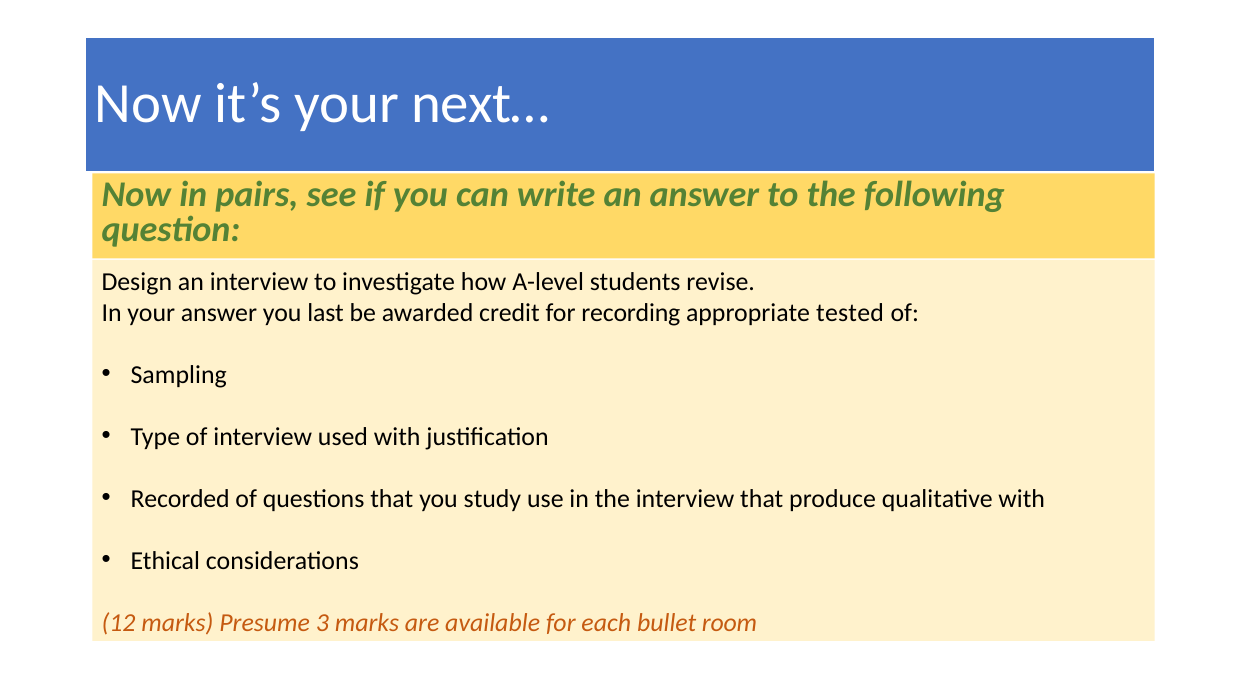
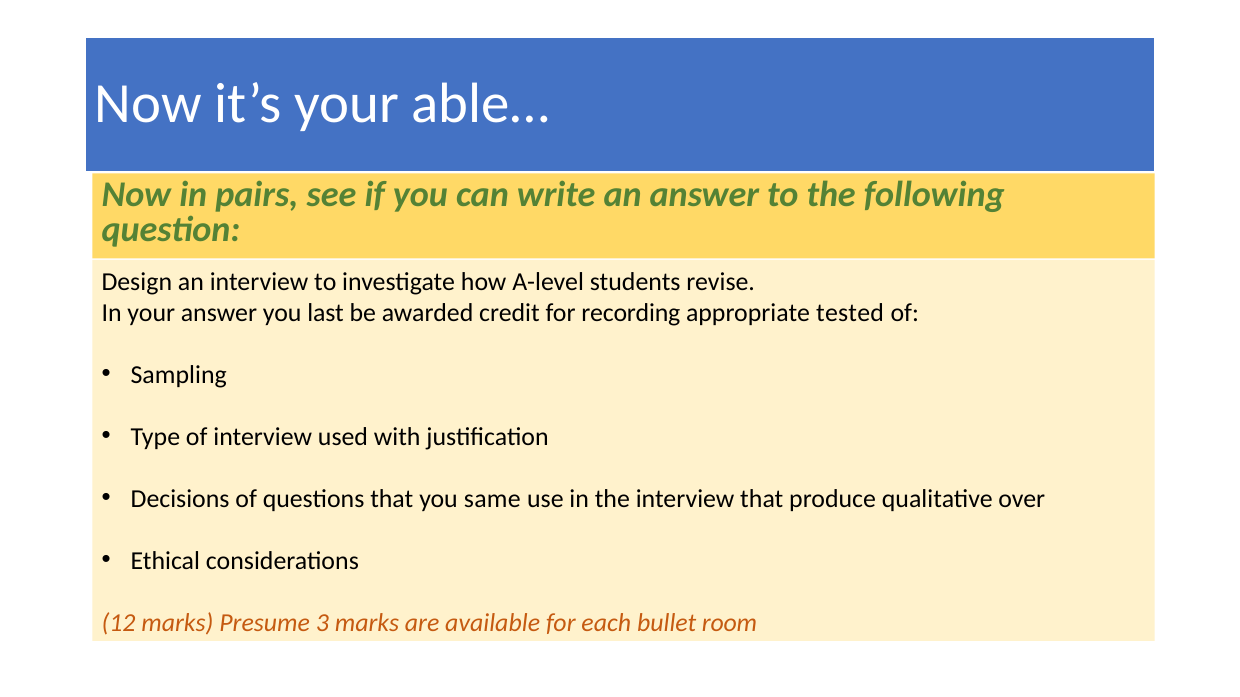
next…: next… -> able… (481, 104)
Recorded: Recorded -> Decisions (180, 499)
study: study -> same (492, 499)
qualitative with: with -> over (1022, 499)
